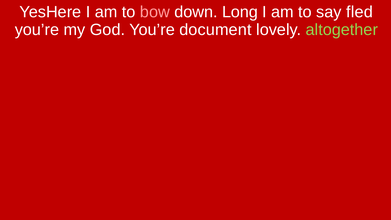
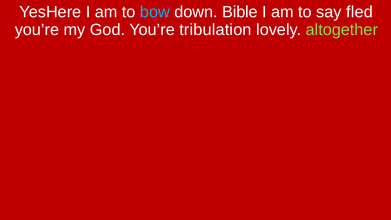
bow colour: pink -> light blue (155, 12)
Long: Long -> Bible (240, 12)
document: document -> tribulation (215, 30)
